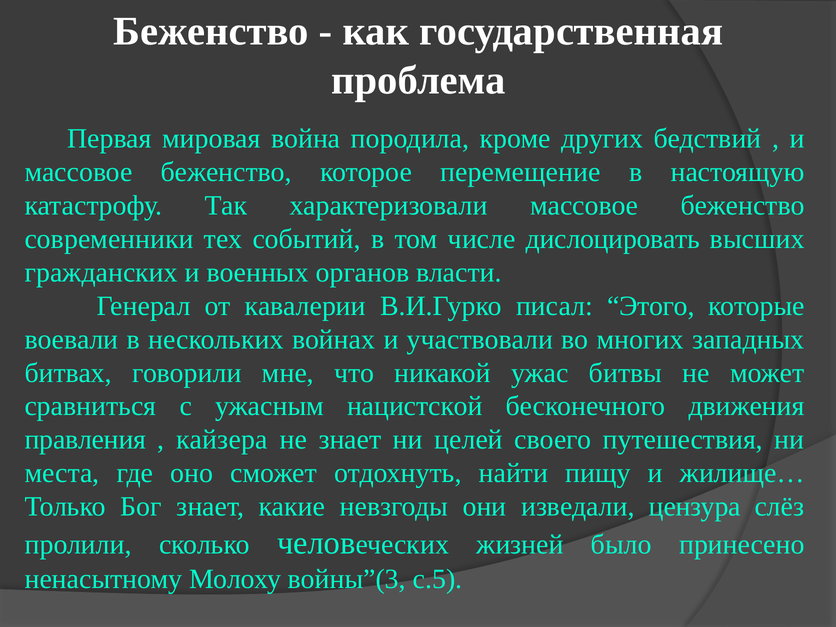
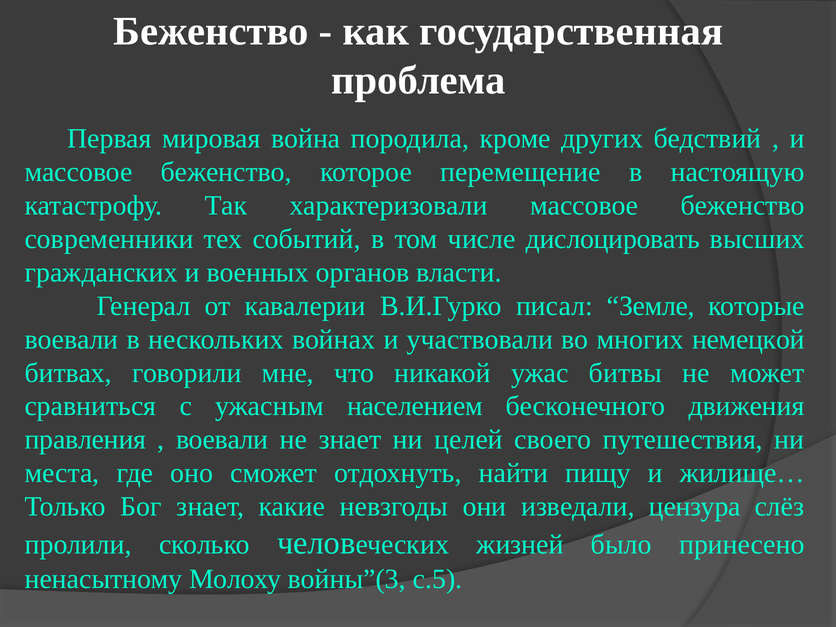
Этого: Этого -> Земле (651, 306)
западных: западных -> немецкой (748, 339)
нацистской: нацистской -> населением (415, 406)
кайзера: кайзера -> воевали (222, 440)
